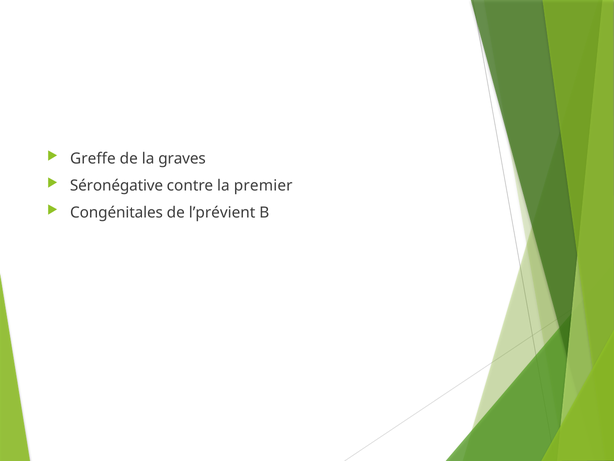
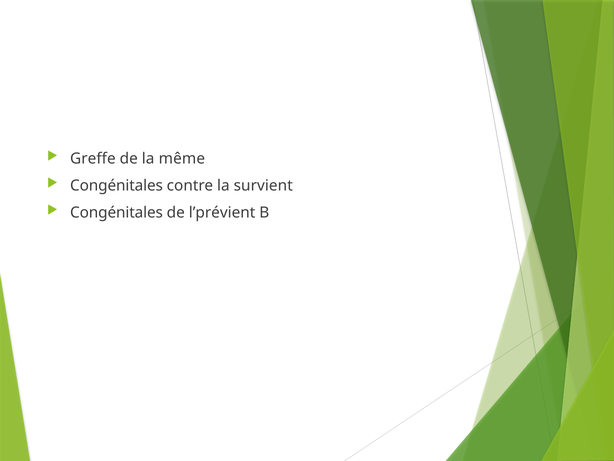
graves: graves -> même (182, 158)
Séronégative: Séronégative -> Congénitales (117, 185)
premier: premier -> survient (263, 185)
